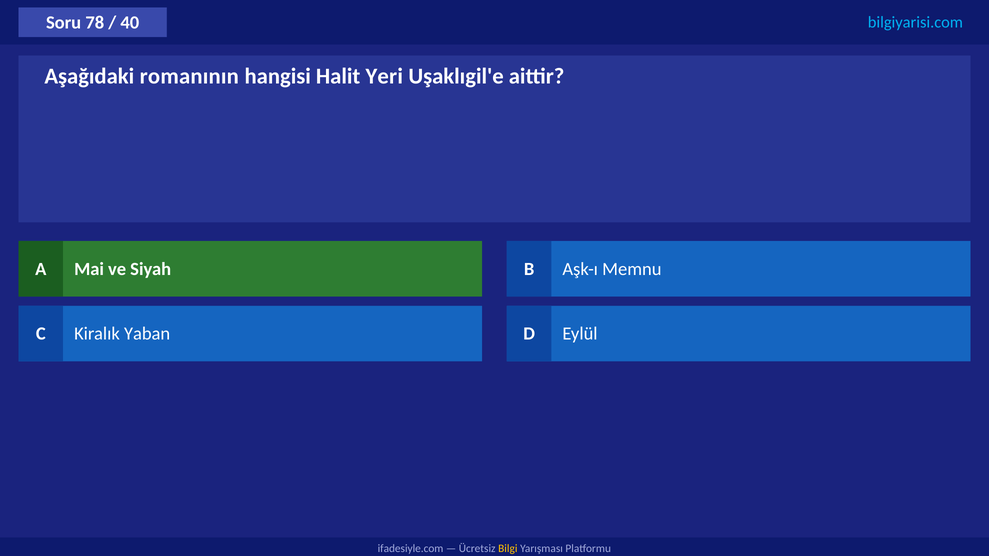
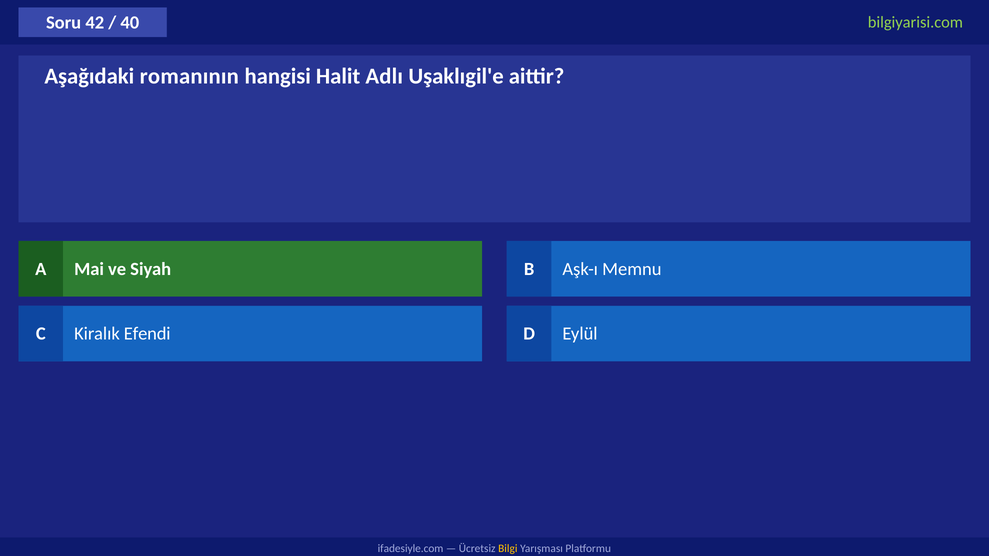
78: 78 -> 42 (95, 23)
bilgiyarisi.com colour: light blue -> light green (915, 22)
Yeri: Yeri -> Adlı (384, 76)
Yaban: Yaban -> Efendi (147, 334)
